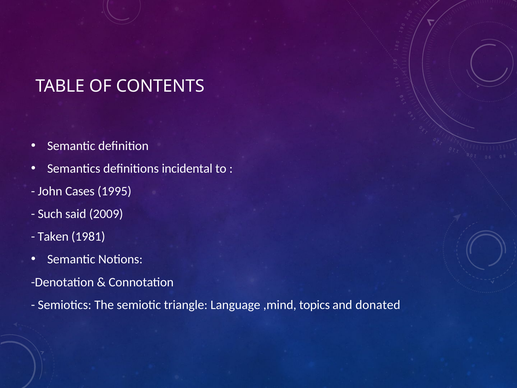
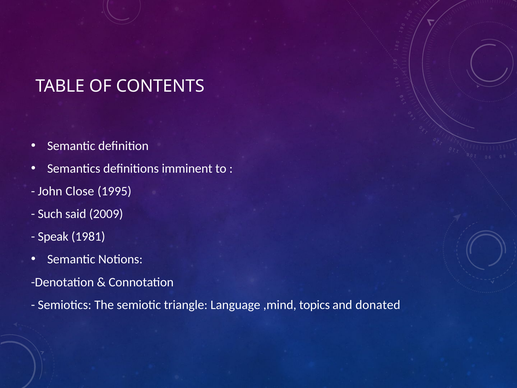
incidental: incidental -> imminent (187, 168)
Cases: Cases -> Close (80, 191)
Taken: Taken -> Speak (53, 237)
